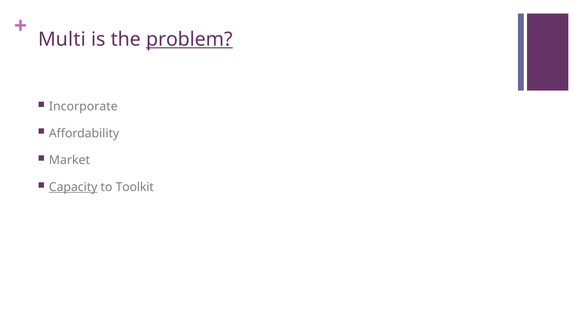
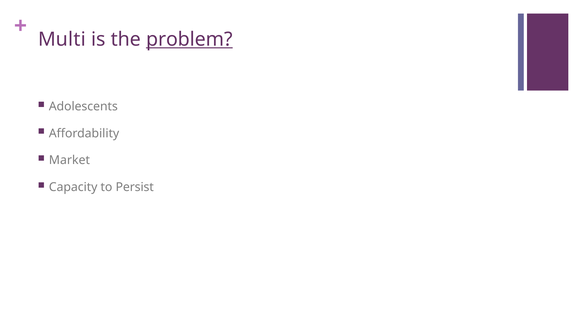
Incorporate: Incorporate -> Adolescents (83, 107)
Capacity underline: present -> none (73, 187)
Toolkit: Toolkit -> Persist (135, 187)
